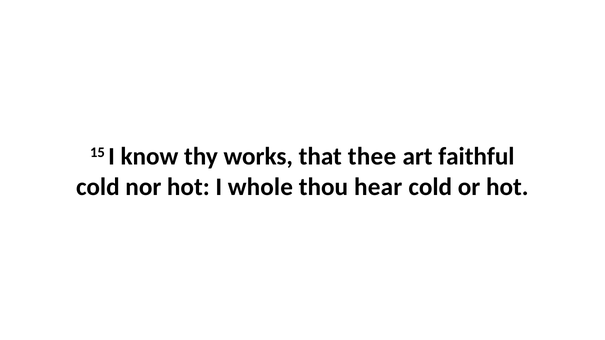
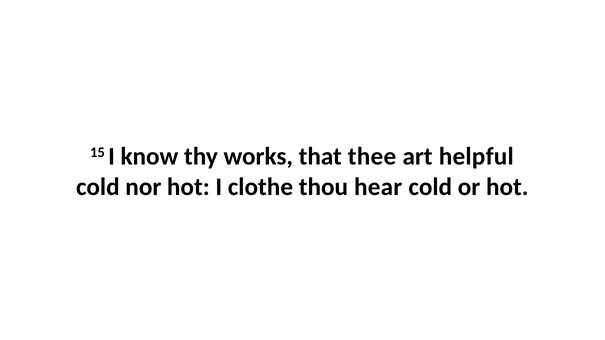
faithful: faithful -> helpful (476, 157)
whole: whole -> clothe (260, 187)
